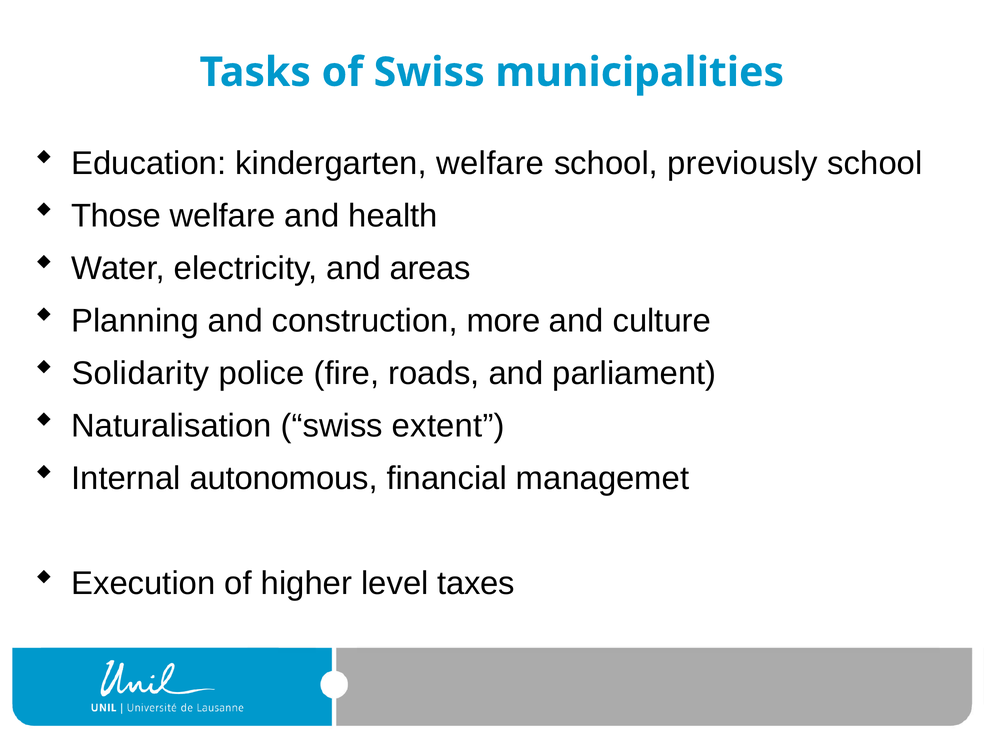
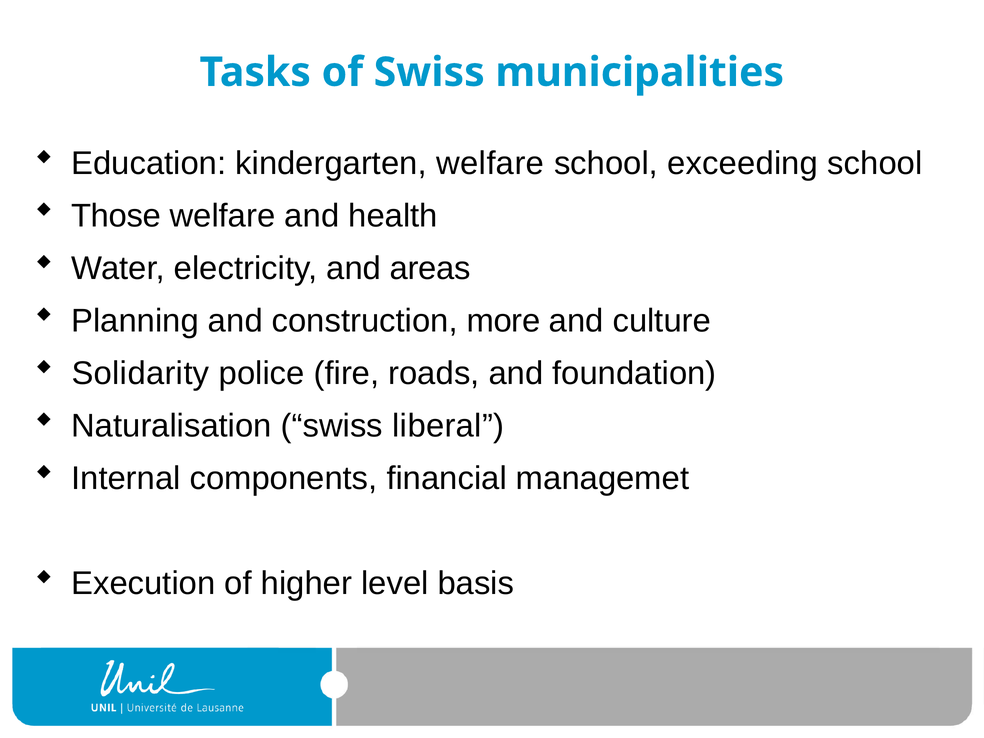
previously: previously -> exceeding (743, 163)
parliament: parliament -> foundation (634, 373)
extent: extent -> liberal (448, 426)
autonomous: autonomous -> components (284, 478)
taxes: taxes -> basis (476, 583)
